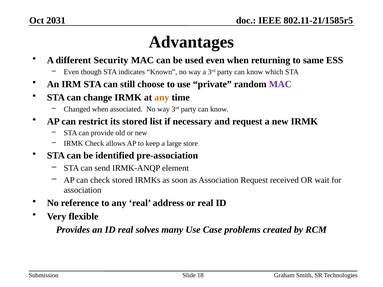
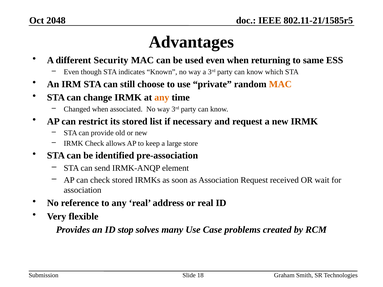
2031: 2031 -> 2048 (56, 20)
MAC colour: purple -> orange (280, 84)
ID real: real -> stop (126, 230)
